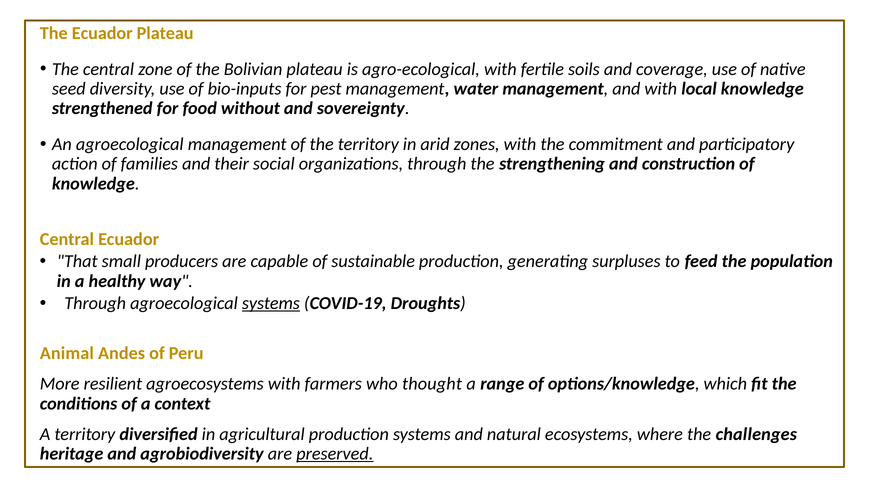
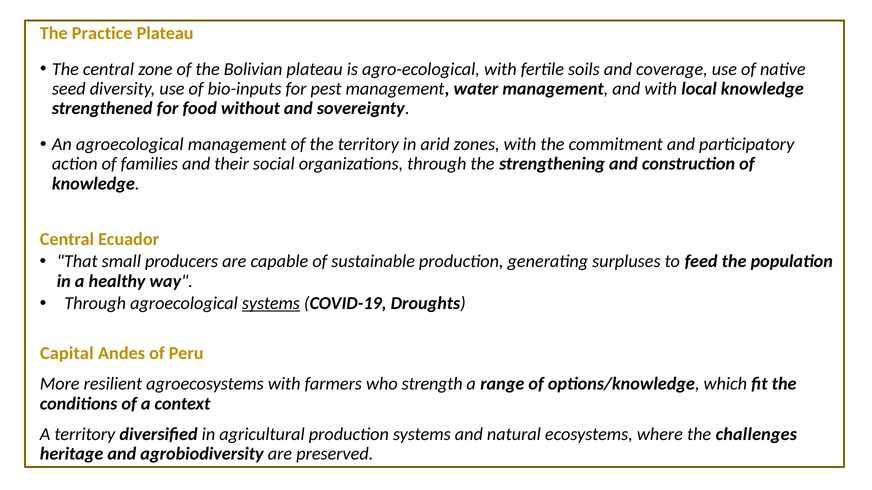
The Ecuador: Ecuador -> Practice (102, 33)
Animal: Animal -> Capital (67, 354)
thought: thought -> strength (432, 384)
preserved underline: present -> none (335, 454)
